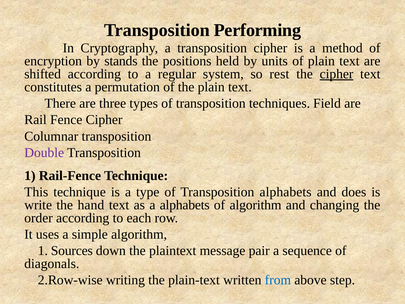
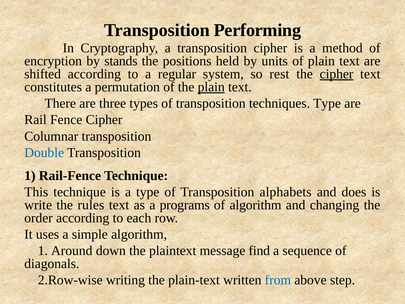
plain underline: none -> present (211, 87)
techniques Field: Field -> Type (327, 103)
Double colour: purple -> blue (44, 152)
hand: hand -> rules (91, 205)
a alphabets: alphabets -> programs (185, 205)
Sources: Sources -> Around (72, 250)
pair: pair -> find (259, 250)
